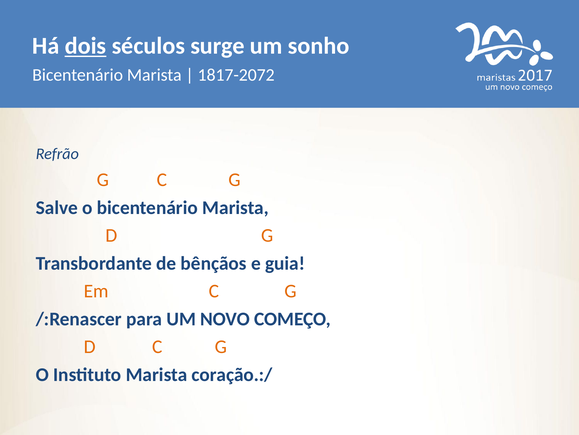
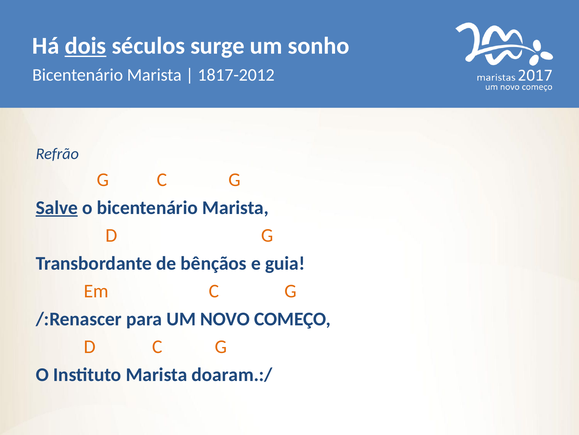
1817-2072: 1817-2072 -> 1817-2012 (236, 75)
Salve underline: none -> present (57, 207)
coração.:/: coração.:/ -> doaram.:/ (232, 374)
